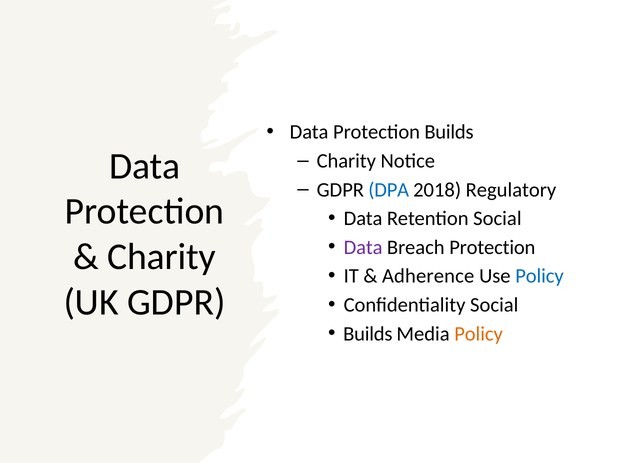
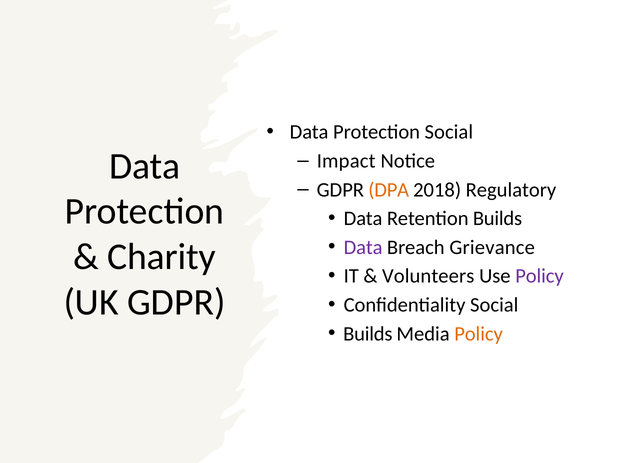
Protection Builds: Builds -> Social (449, 132)
Charity: Charity -> Impact (346, 161)
DPA colour: blue -> orange (389, 190)
Retention Social: Social -> Builds (498, 218)
Breach Protection: Protection -> Grievance (492, 247)
Adherence: Adherence -> Volunteers (428, 276)
Policy colour: blue -> purple (540, 276)
